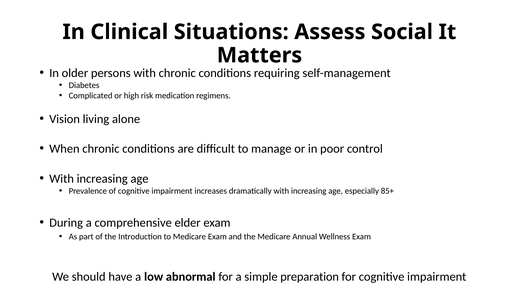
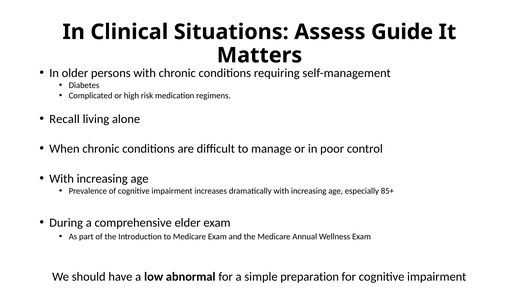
Social: Social -> Guide (402, 32)
Vision: Vision -> Recall (65, 119)
